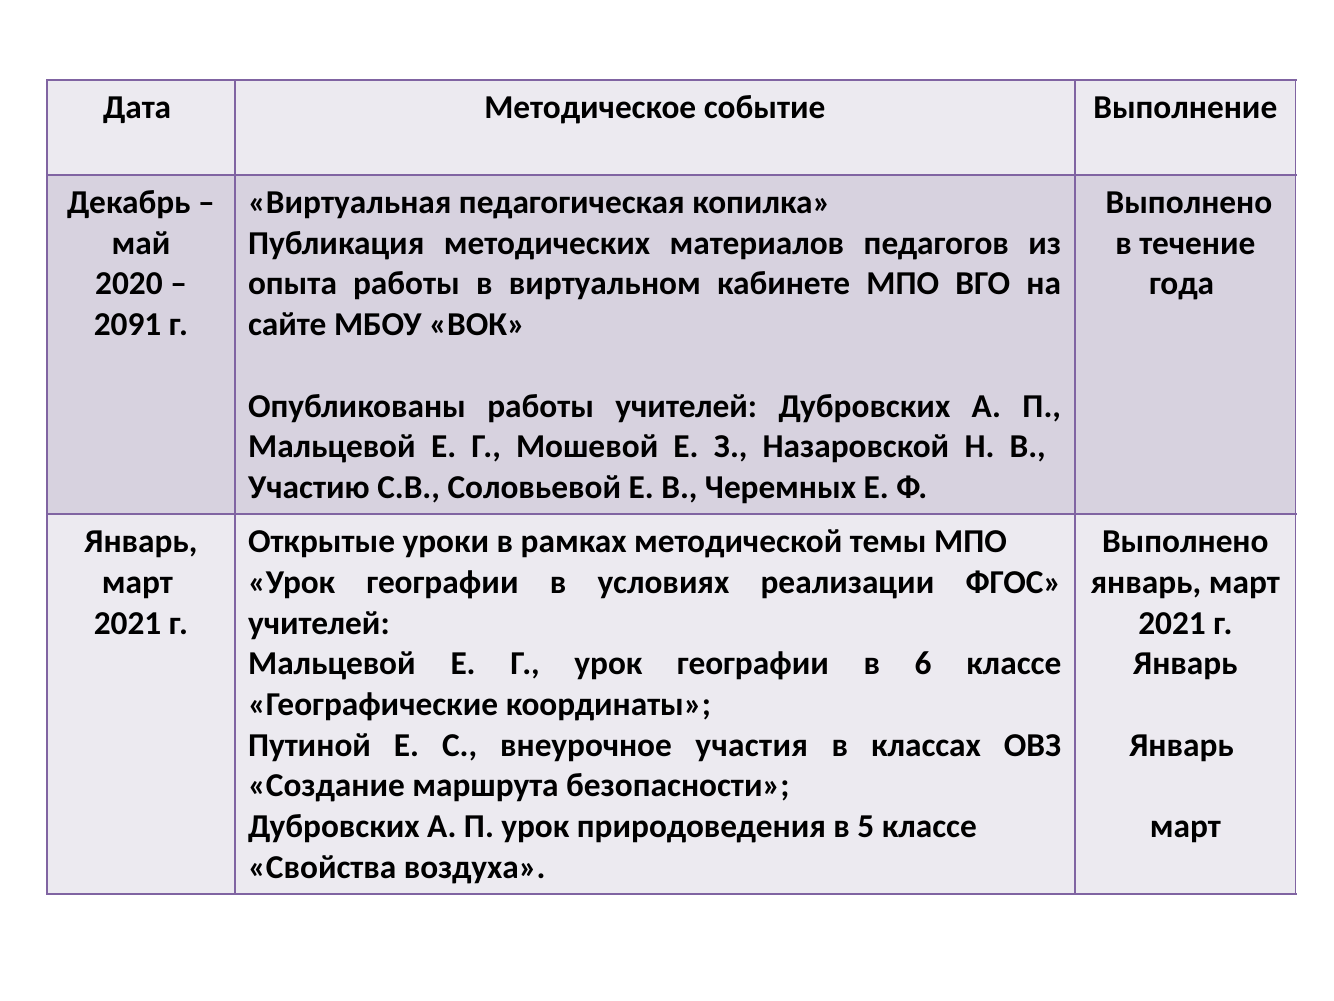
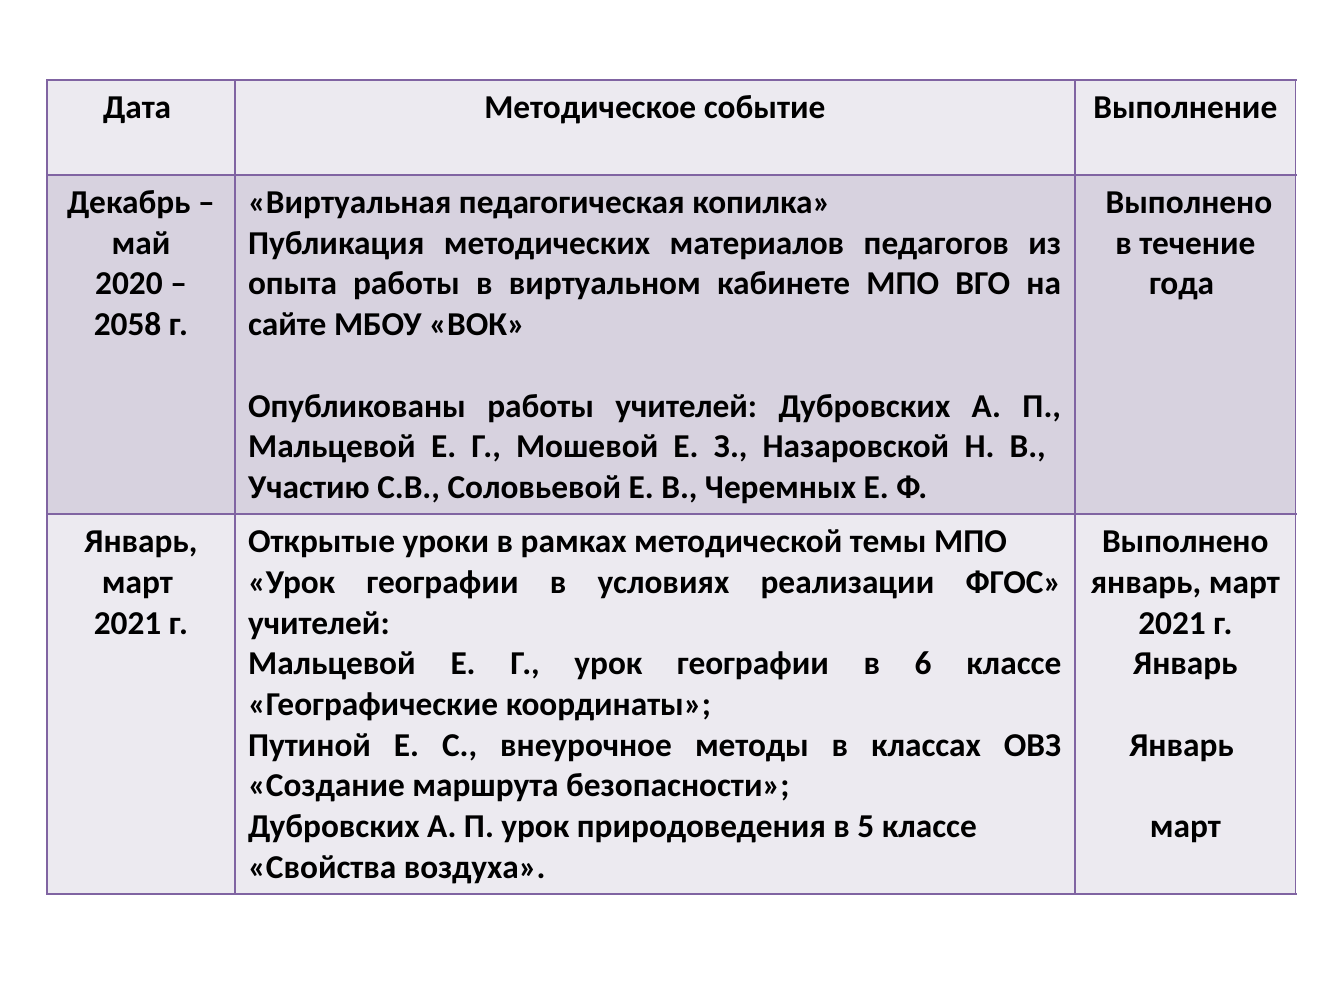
2091: 2091 -> 2058 (128, 324)
участия: участия -> методы (752, 745)
